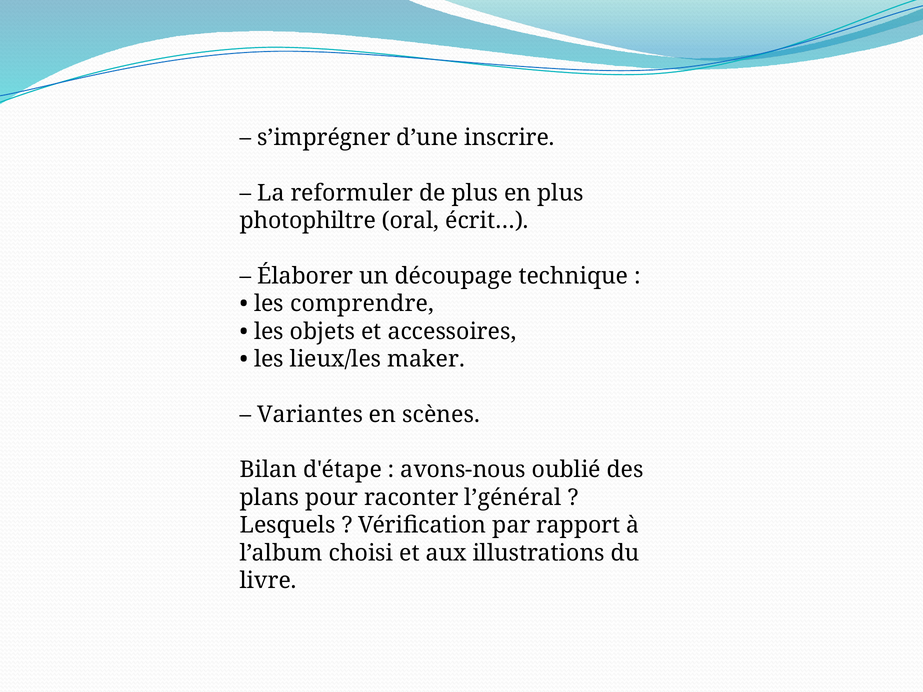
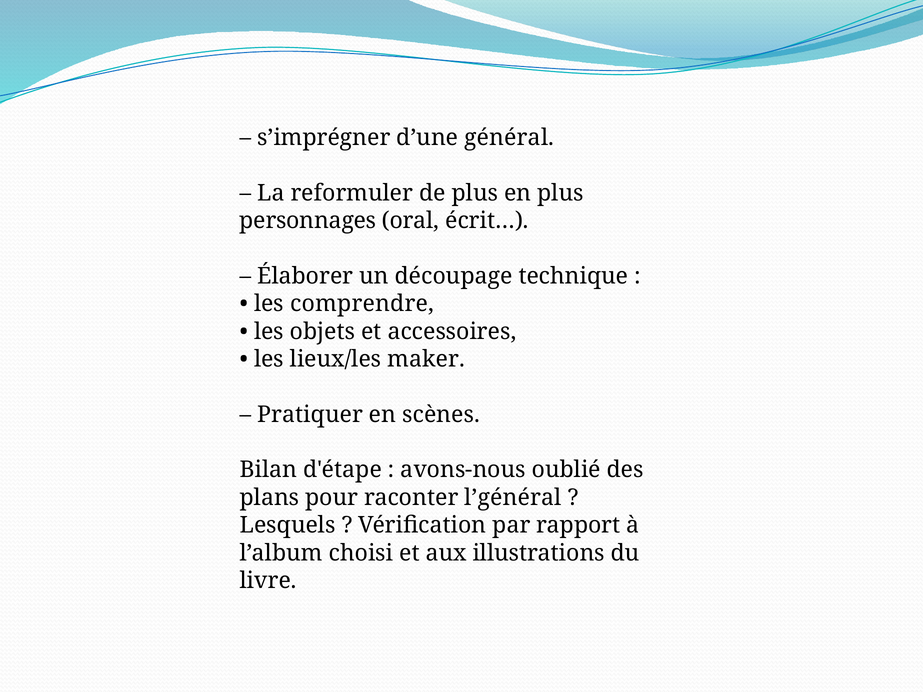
inscrire: inscrire -> général (509, 138)
photophiltre: photophiltre -> personnages (308, 221)
Variantes: Variantes -> Pratiquer (310, 415)
